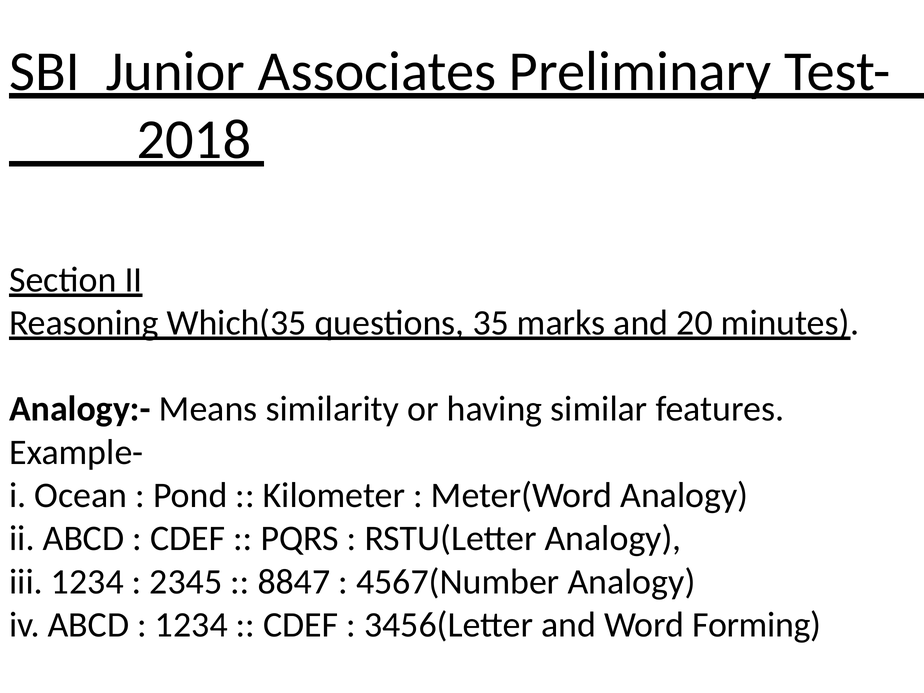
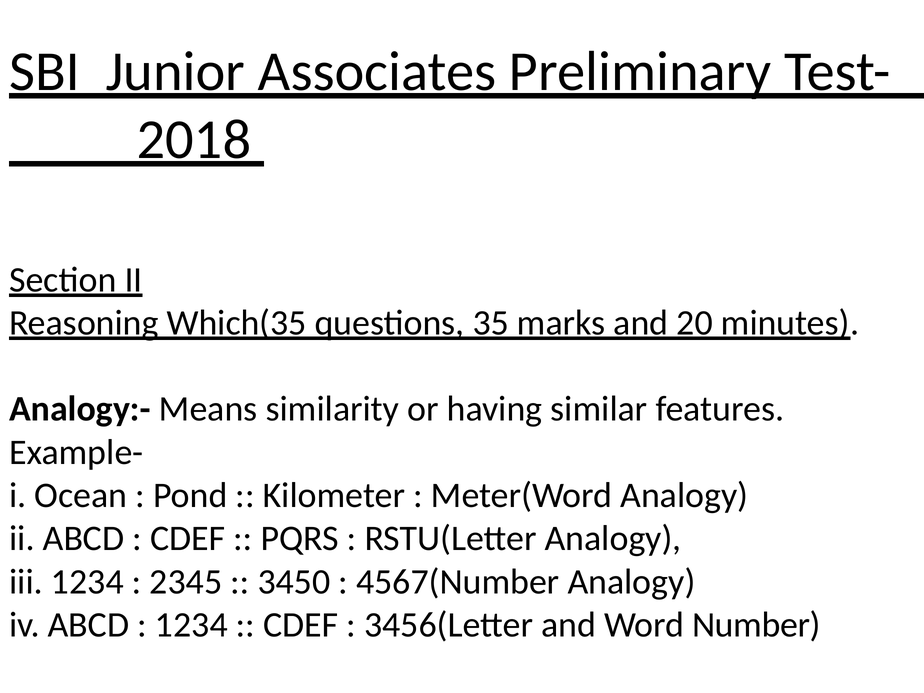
8847: 8847 -> 3450 (294, 582)
Forming: Forming -> Number (757, 625)
